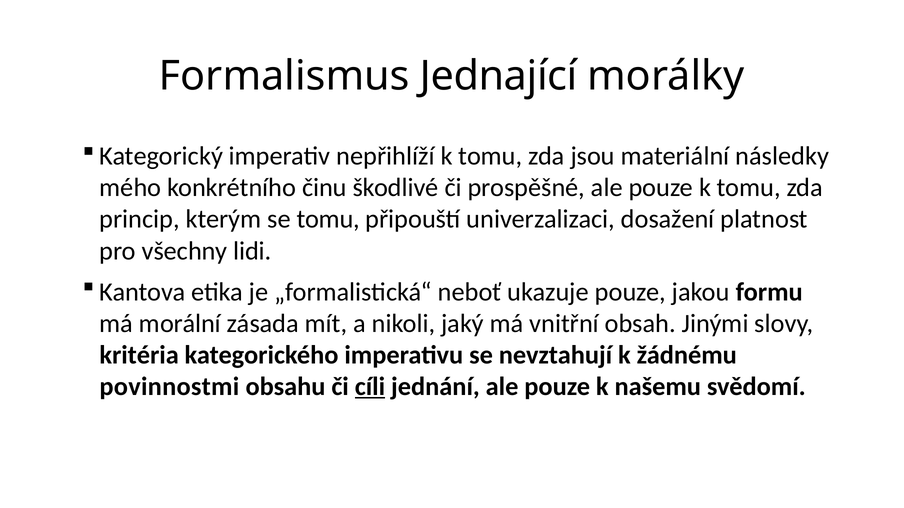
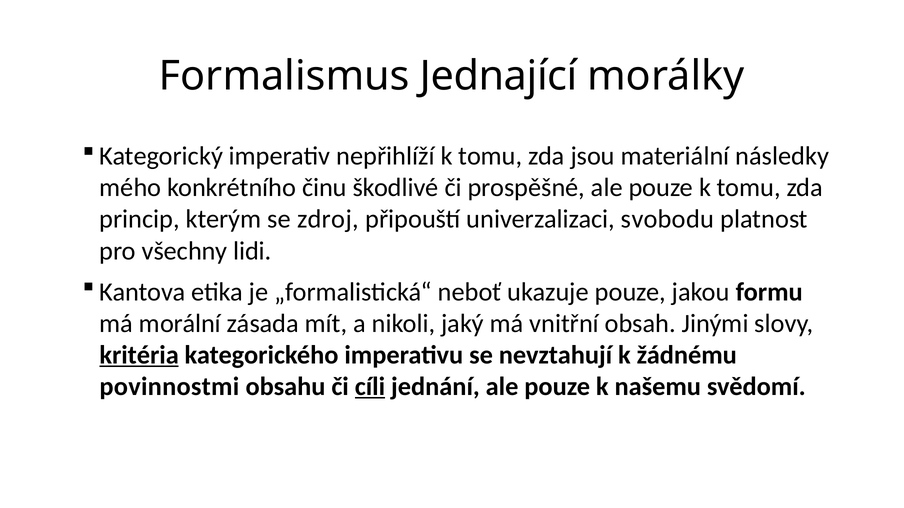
se tomu: tomu -> zdroj (328, 220)
dosažení: dosažení -> svobodu (668, 220)
kritéria underline: none -> present (139, 355)
